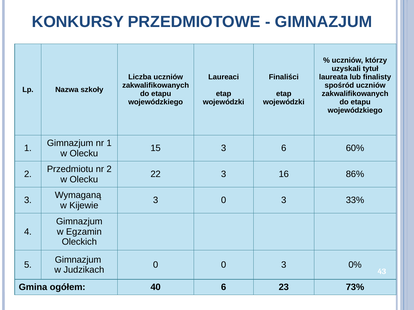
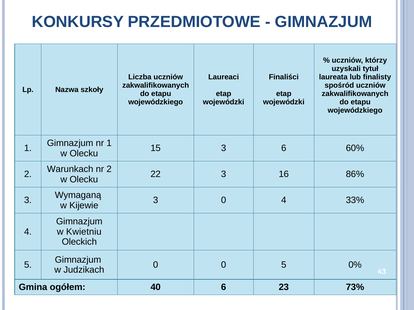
Przedmiotu: Przedmiotu -> Warunkach (70, 169)
3 0 3: 3 -> 4 (284, 201)
Egzamin: Egzamin -> Kwietniu (84, 232)
0 0 3: 3 -> 5 (284, 265)
